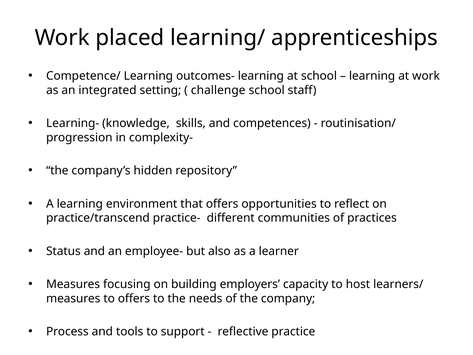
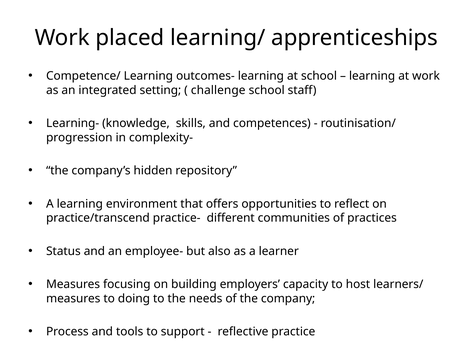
to offers: offers -> doing (134, 298)
